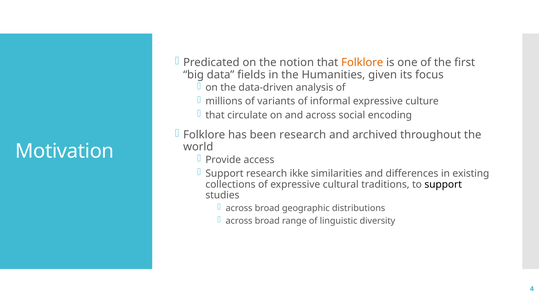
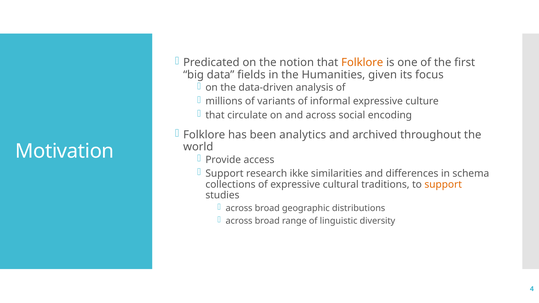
been research: research -> analytics (303, 135)
existing: existing -> schema (471, 174)
support colour: black -> orange (443, 184)
